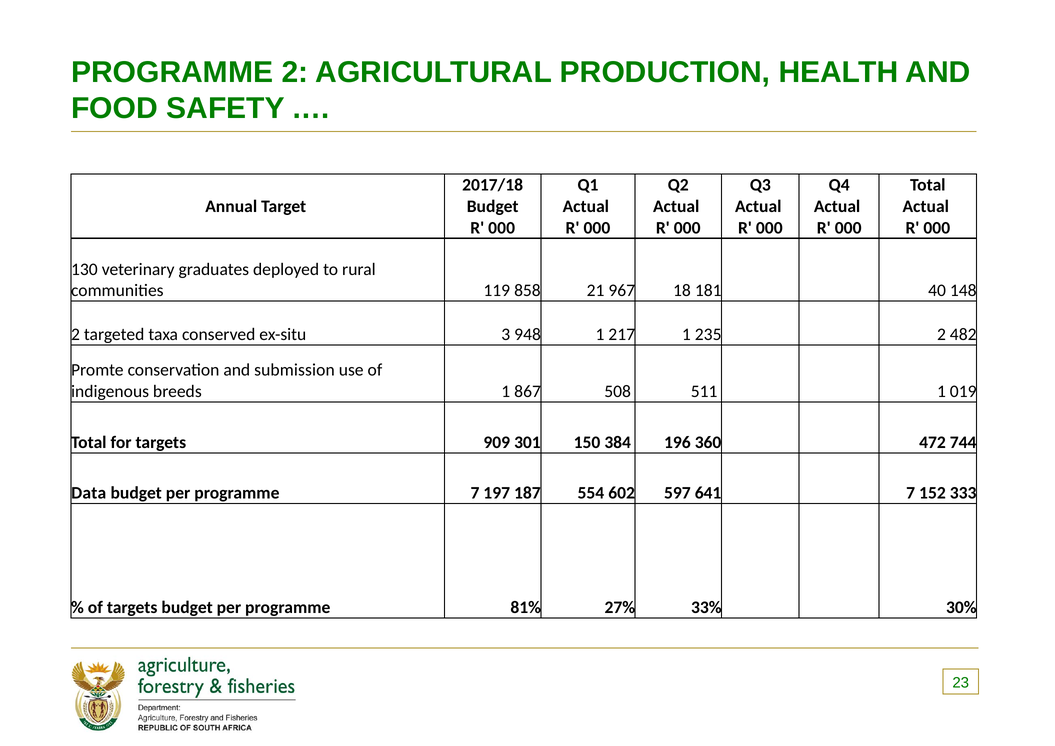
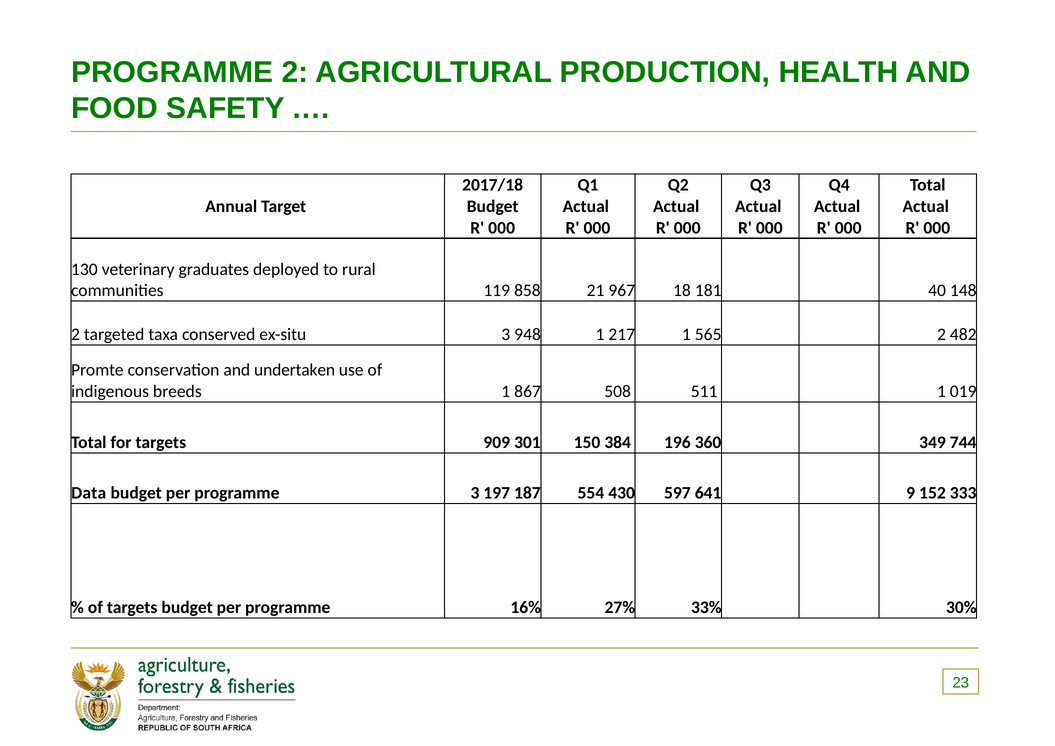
235: 235 -> 565 (708, 334)
submission: submission -> undertaken (295, 370)
472: 472 -> 349 (932, 443)
programme 7: 7 -> 3 (475, 493)
602: 602 -> 430 (622, 493)
641 7: 7 -> 9 (911, 493)
81%: 81% -> 16% (526, 608)
